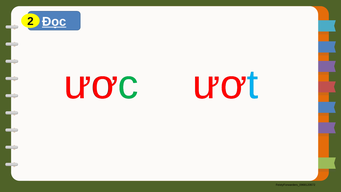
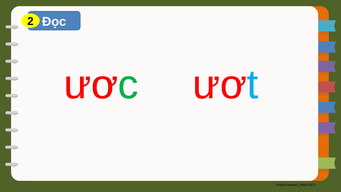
Đọc underline: present -> none (54, 22)
